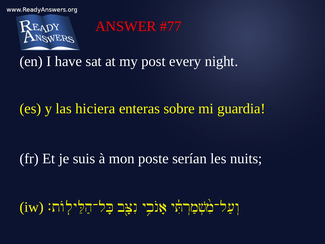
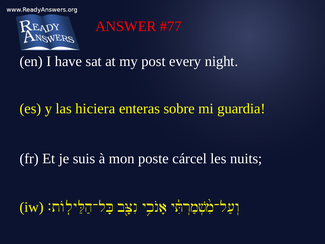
serían: serían -> cárcel (190, 159)
